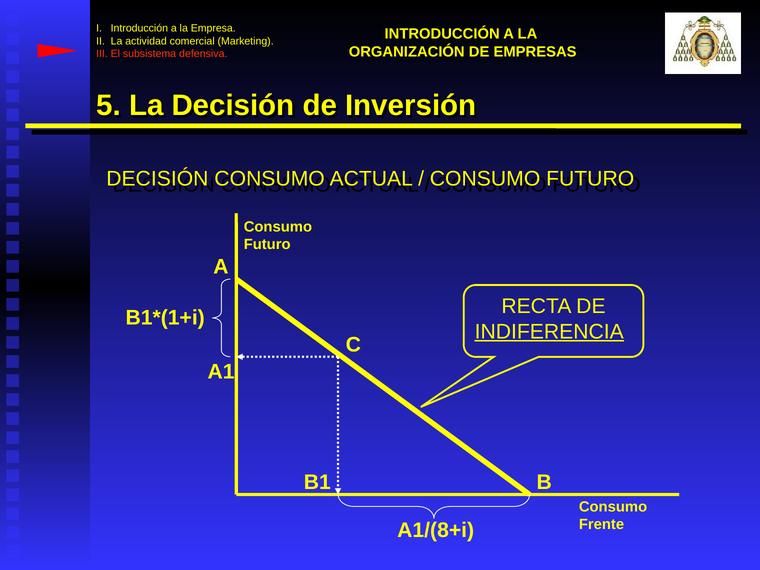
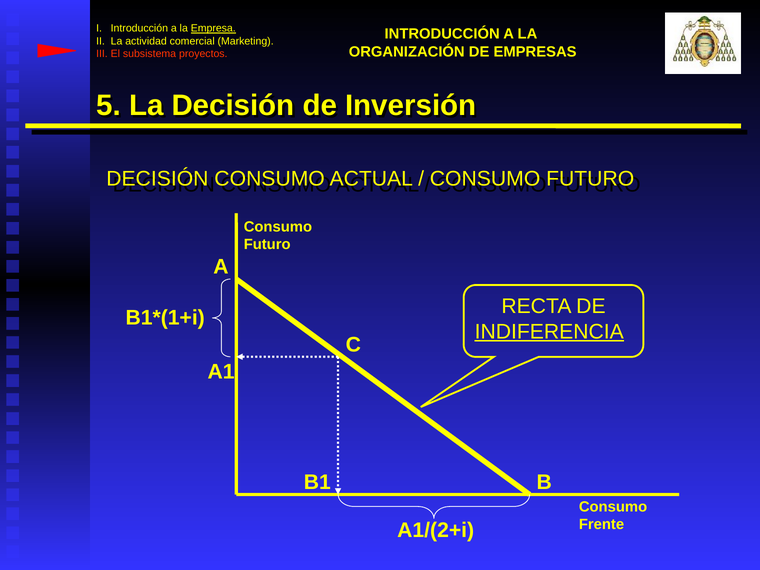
Empresa underline: none -> present (213, 28)
defensiva: defensiva -> proyectos (203, 54)
A1/(8+i: A1/(8+i -> A1/(2+i (436, 530)
